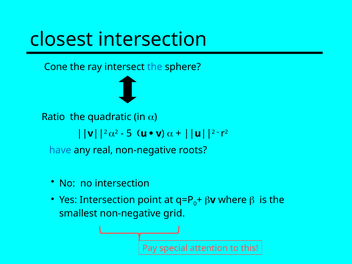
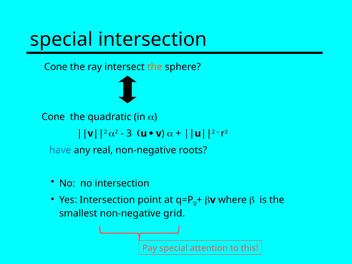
closest: closest -> special (61, 39)
the colour: blue -> orange (155, 67)
Ratio: Ratio -> Cone (53, 117)
5: 5 -> 3 (129, 133)
